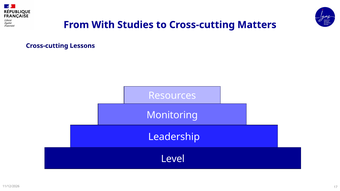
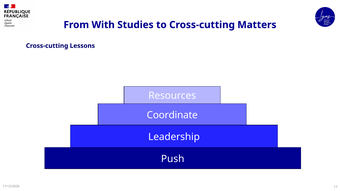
Monitoring: Monitoring -> Coordinate (172, 115)
Level: Level -> Push (173, 159)
